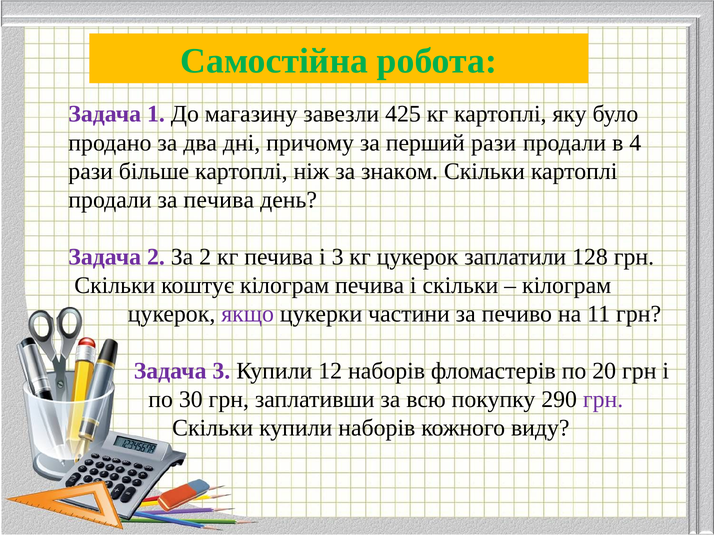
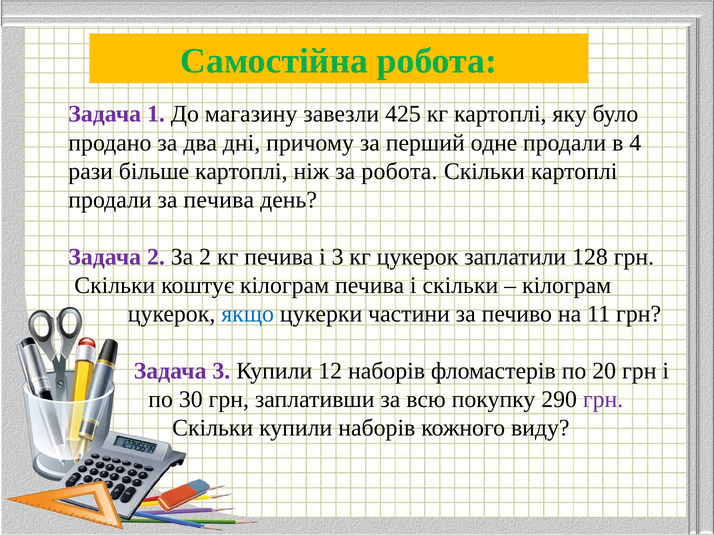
перший рази: рази -> одне (494, 143)
за знаком: знаком -> робота (399, 171)
якщо colour: purple -> blue (248, 314)
